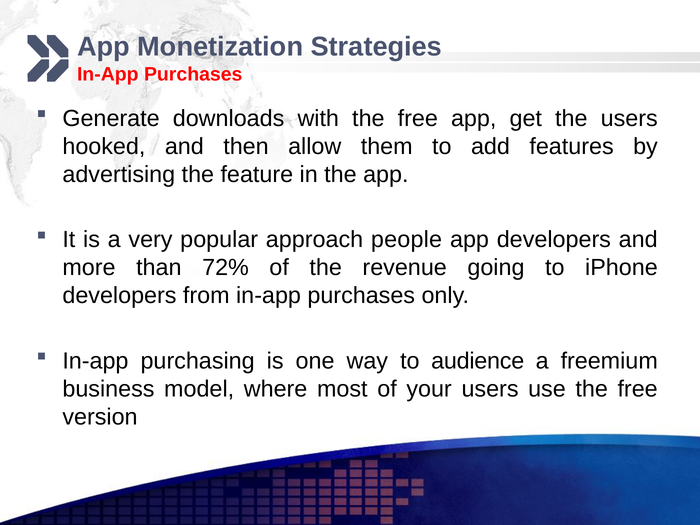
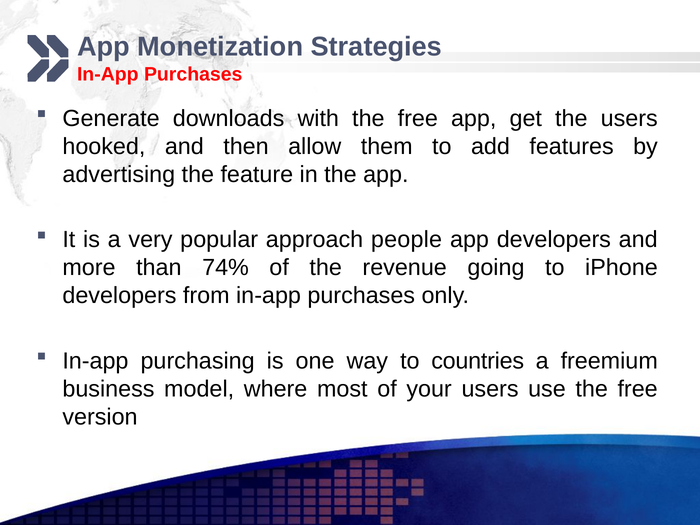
72%: 72% -> 74% (226, 268)
audience: audience -> countries (478, 361)
